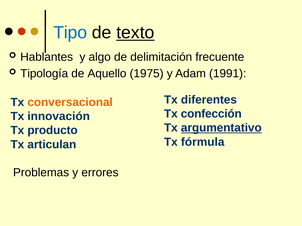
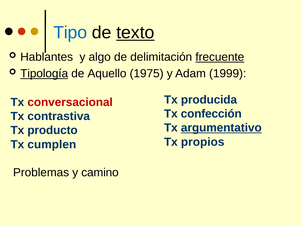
frecuente underline: none -> present (220, 57)
Tipología underline: none -> present (44, 74)
1991: 1991 -> 1999 (228, 74)
diferentes: diferentes -> producida (209, 100)
conversacional colour: orange -> red (70, 102)
innovación: innovación -> contrastiva (59, 117)
fórmula: fórmula -> propios (203, 142)
articulan: articulan -> cumplen (52, 145)
errores: errores -> camino (100, 173)
